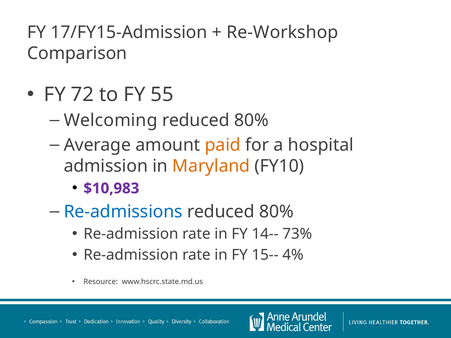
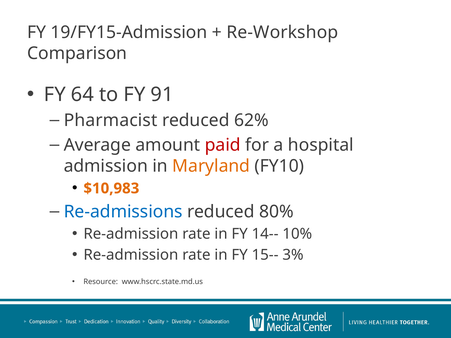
17/FY15-Admission: 17/FY15-Admission -> 19/FY15-Admission (129, 32)
72: 72 -> 64 (82, 95)
55: 55 -> 91 (162, 95)
Welcoming: Welcoming -> Pharmacist (111, 121)
80%: 80% -> 62% (251, 121)
paid colour: orange -> red (223, 145)
$10,983 colour: purple -> orange (111, 189)
73%: 73% -> 10% (297, 234)
4%: 4% -> 3% (293, 255)
